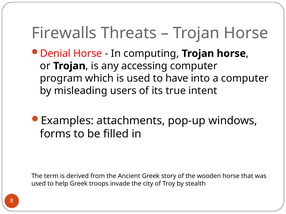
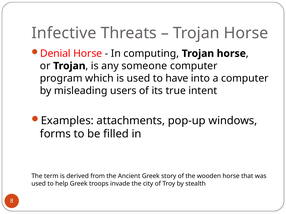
Firewalls: Firewalls -> Infective (64, 33)
accessing: accessing -> someone (144, 66)
